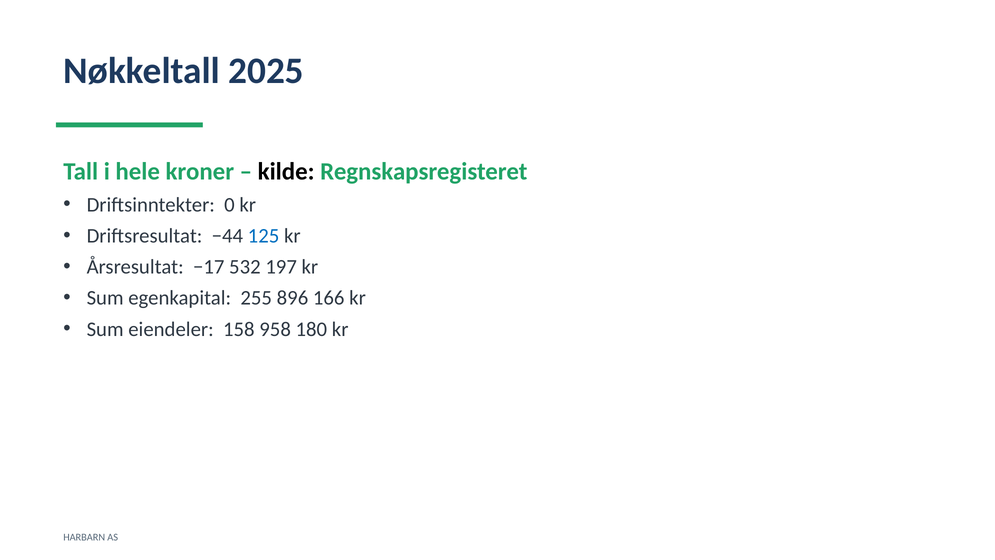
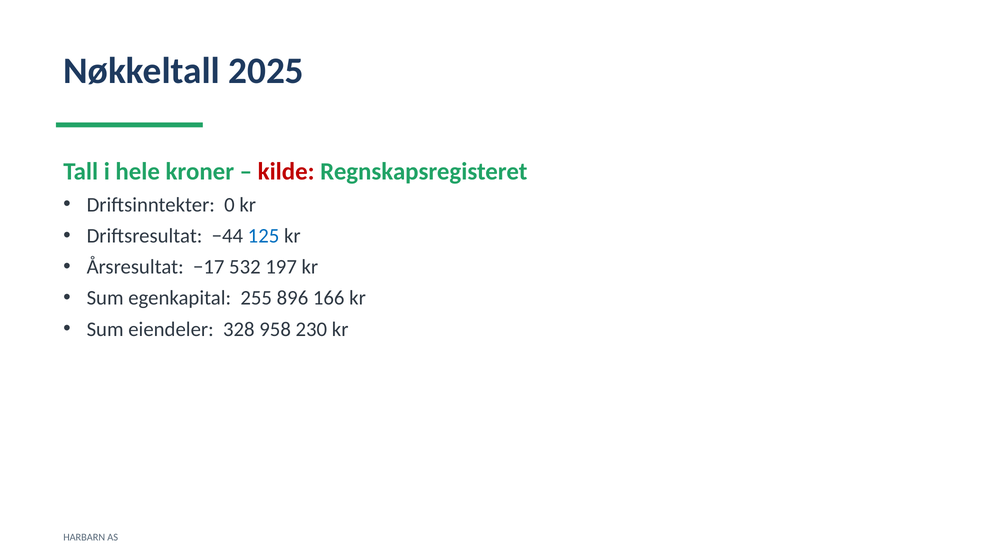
kilde colour: black -> red (286, 171)
158: 158 -> 328 (239, 329)
180: 180 -> 230 (311, 329)
